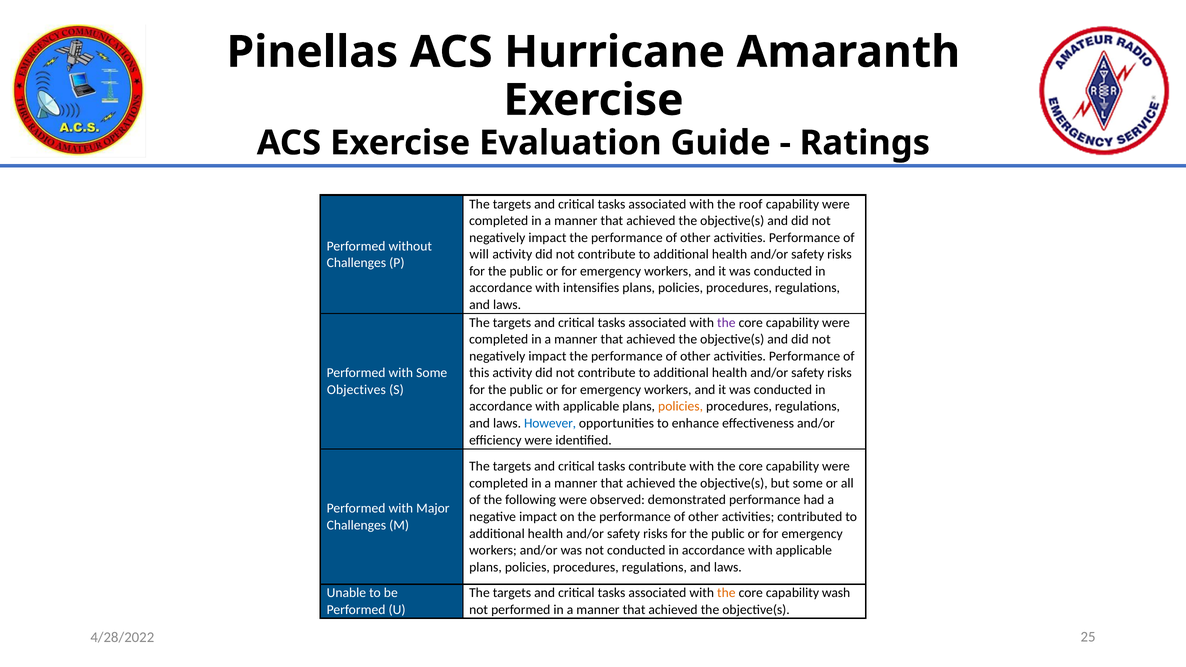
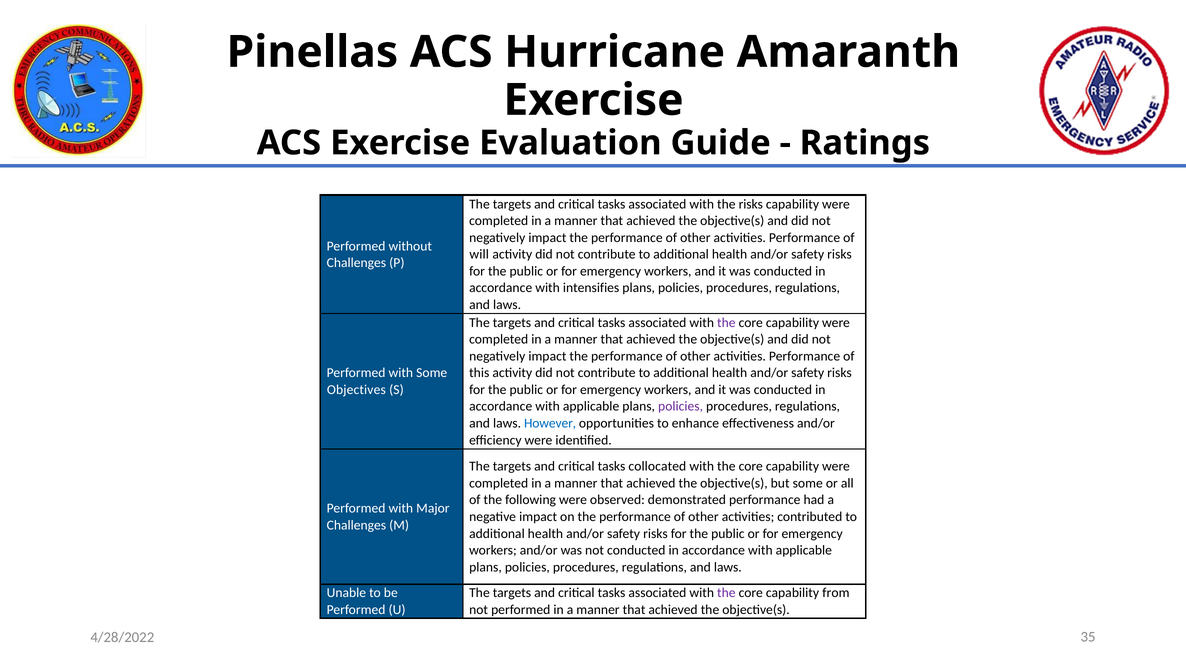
the roof: roof -> risks (751, 204)
policies colour: orange -> purple (681, 407)
tasks contribute: contribute -> collocated (657, 467)
the colour: orange -> purple (726, 593)
wash: wash -> from (836, 593)
25: 25 -> 35 (1088, 637)
